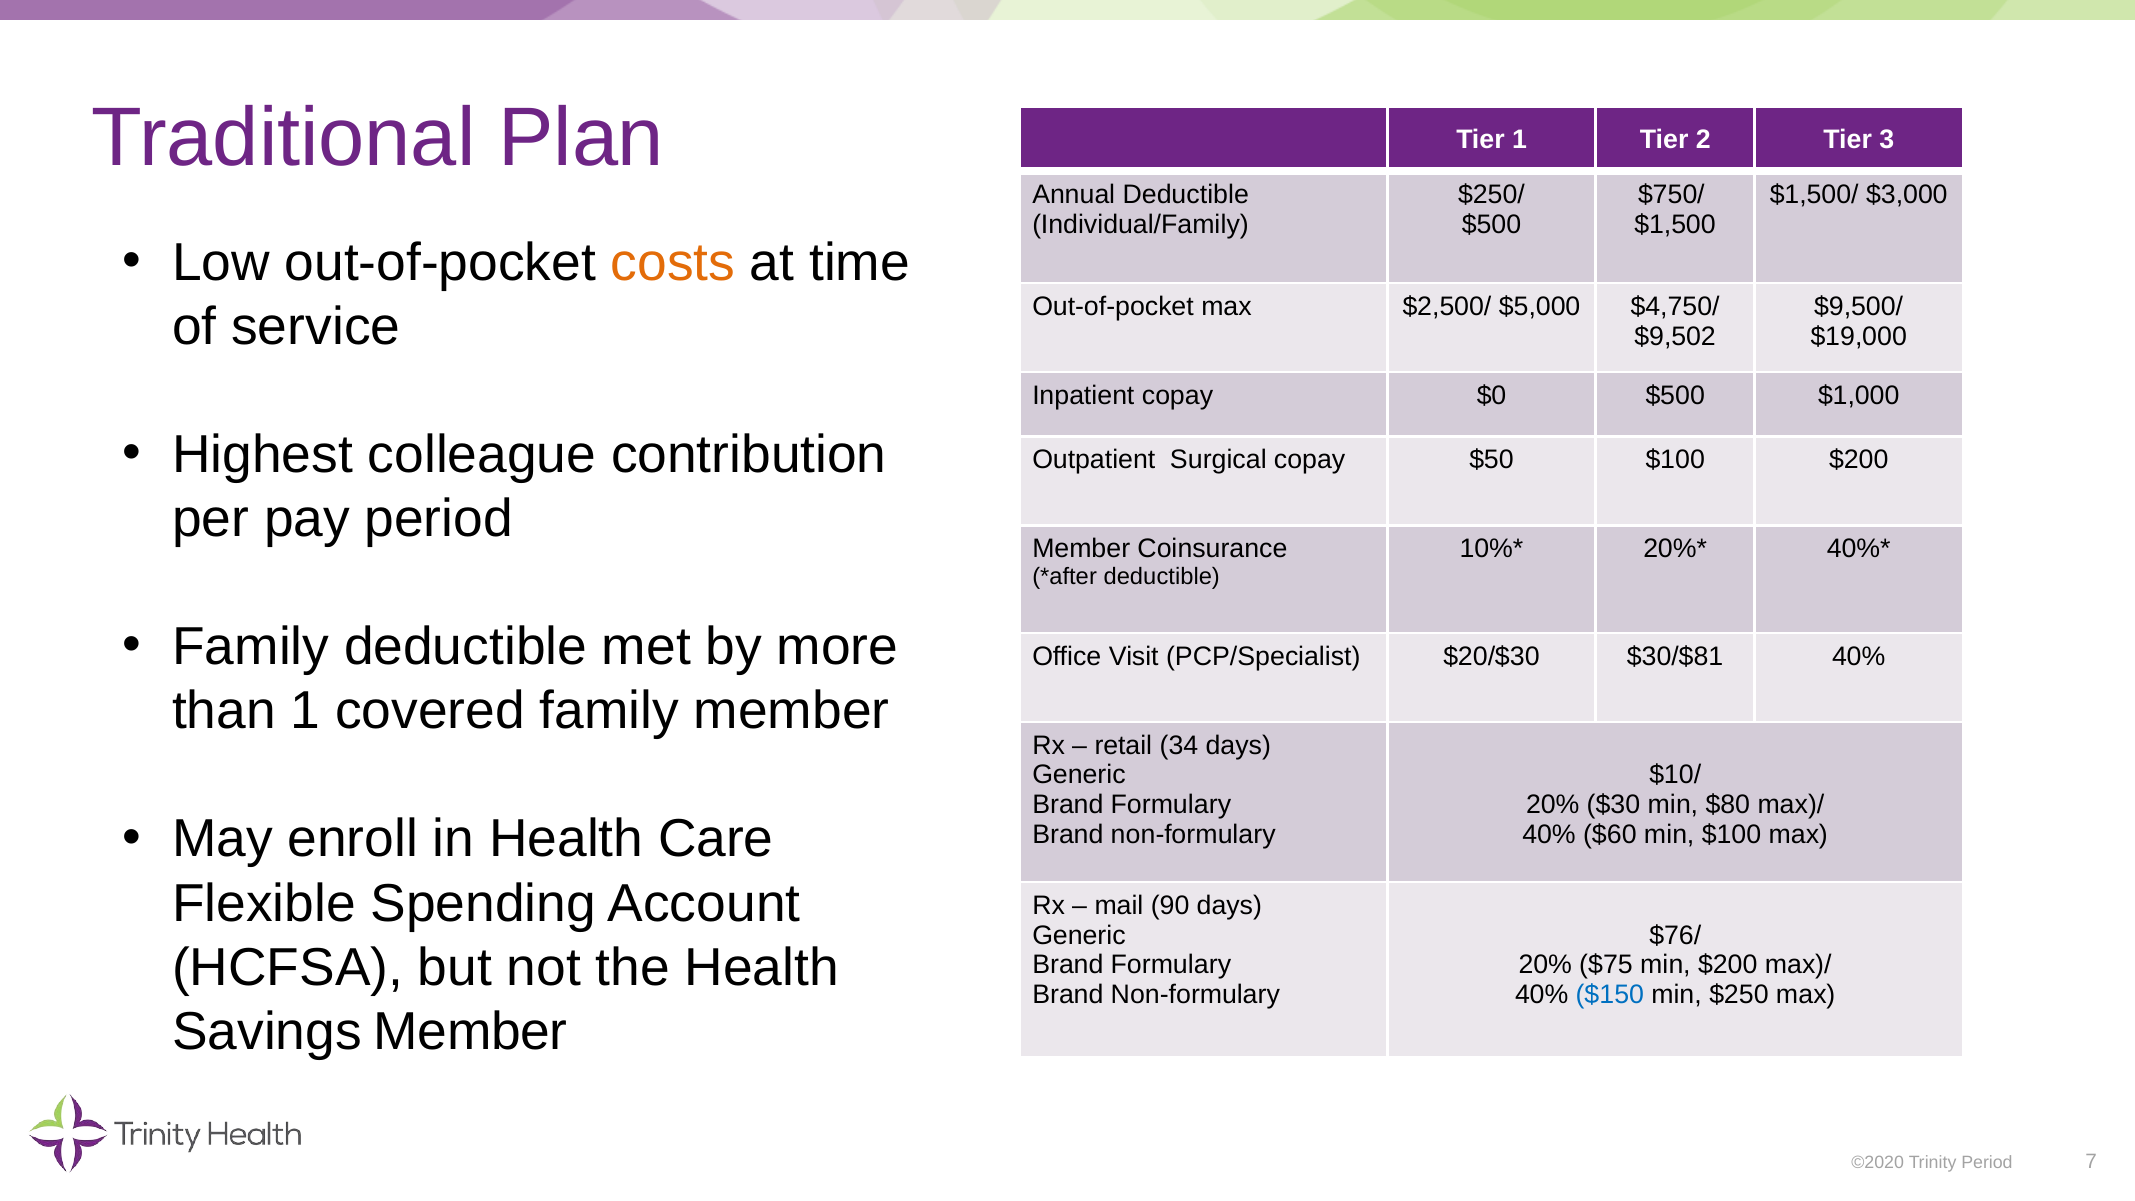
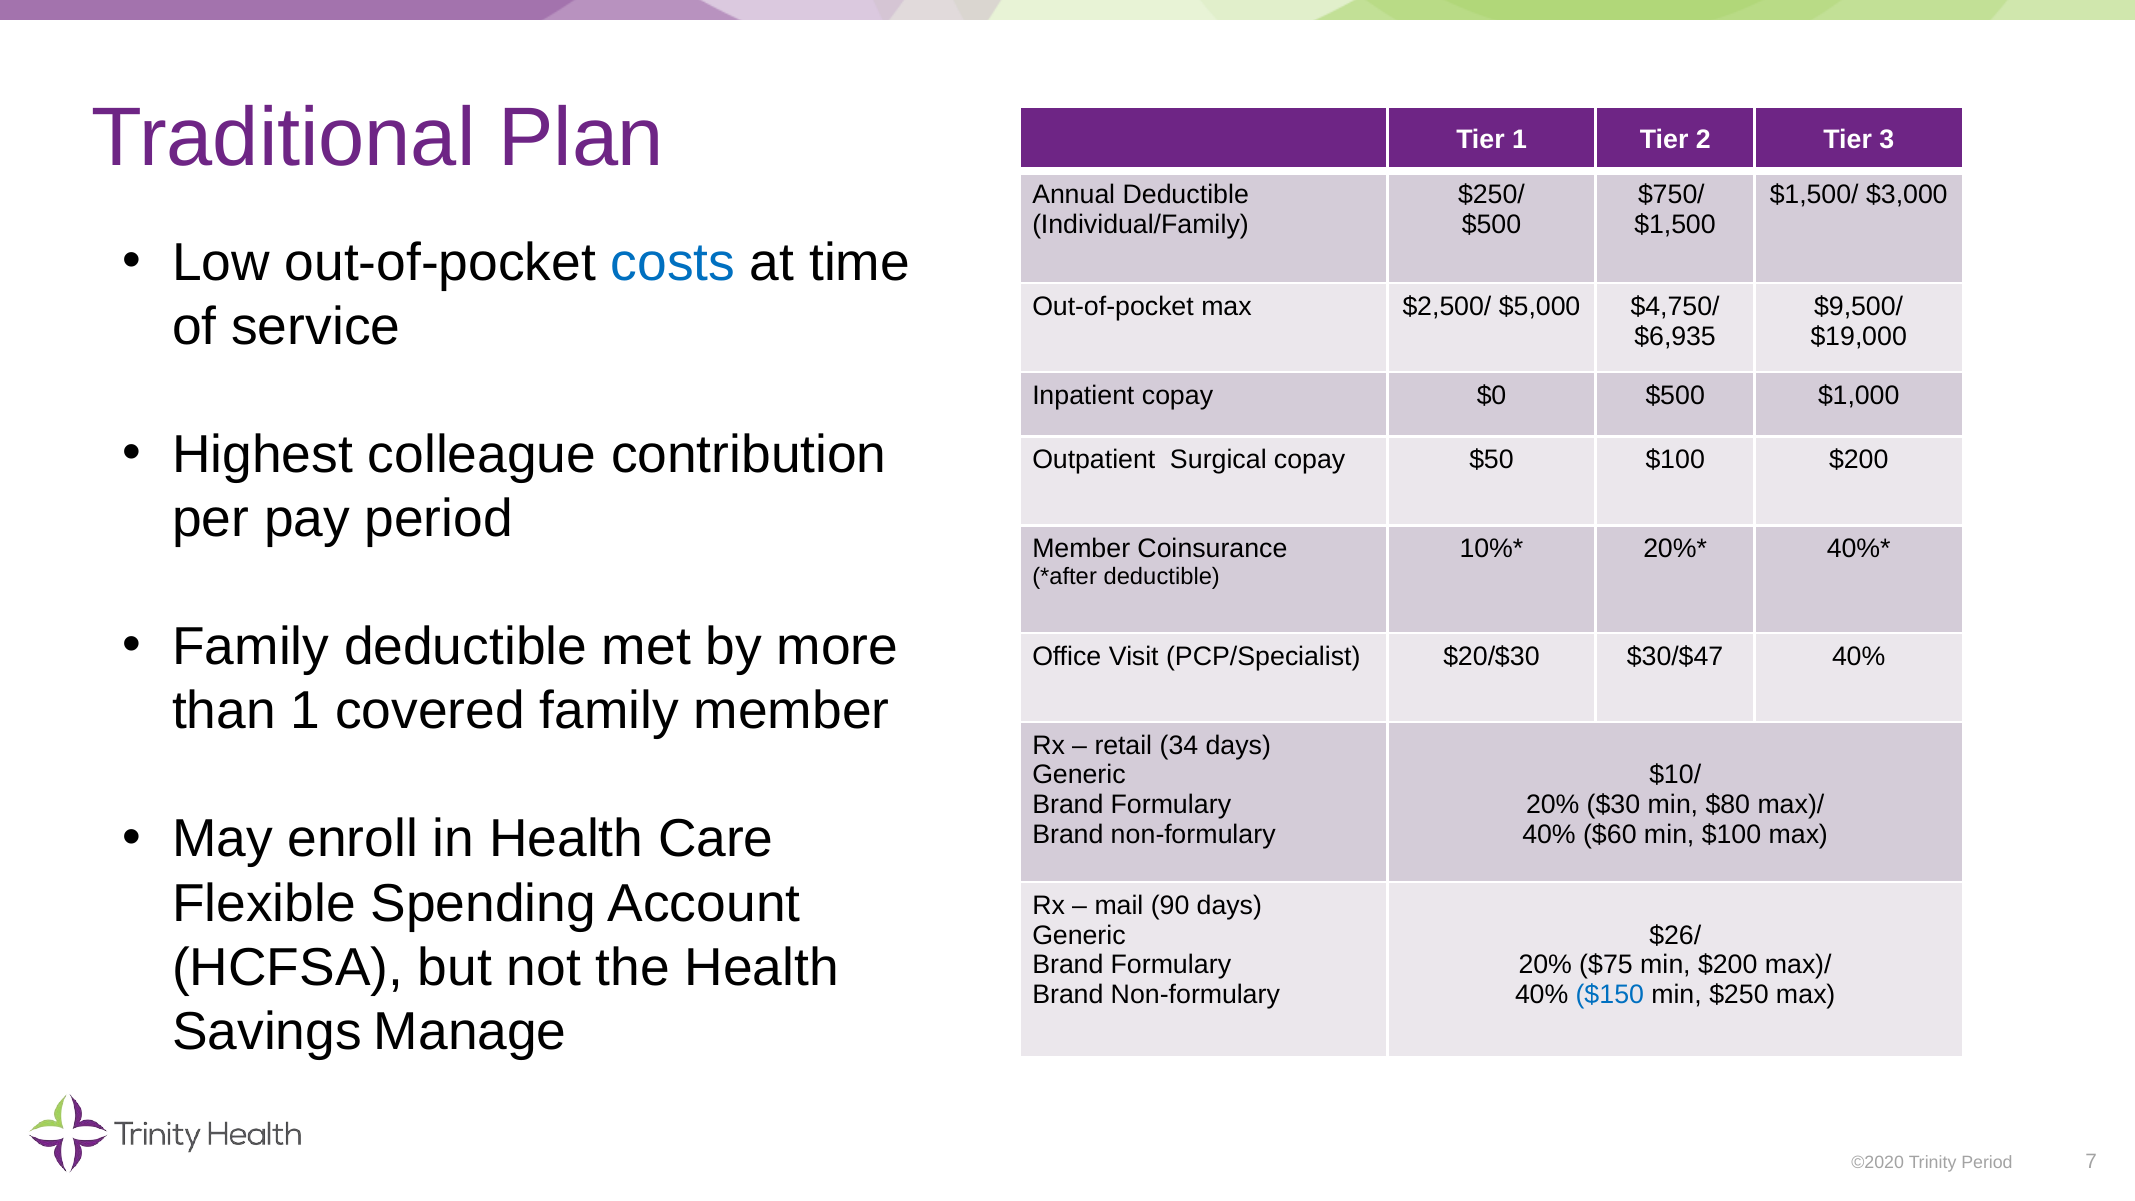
costs colour: orange -> blue (673, 263)
$9,502: $9,502 -> $6,935 (1675, 336)
$30/$81: $30/$81 -> $30/$47 (1675, 656)
$76/: $76/ -> $26/ (1675, 935)
Savings Member: Member -> Manage (470, 1031)
